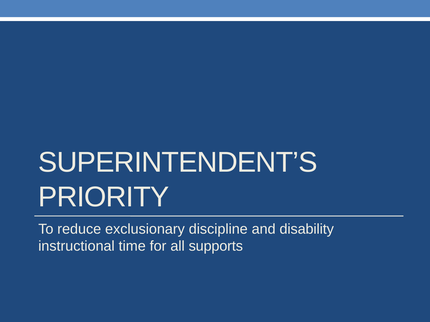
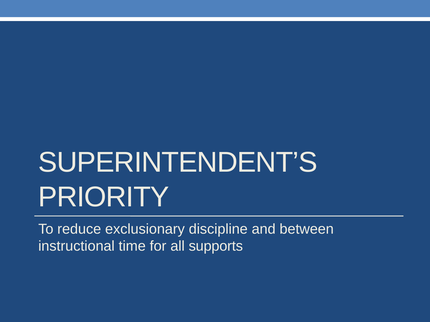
disability: disability -> between (307, 229)
